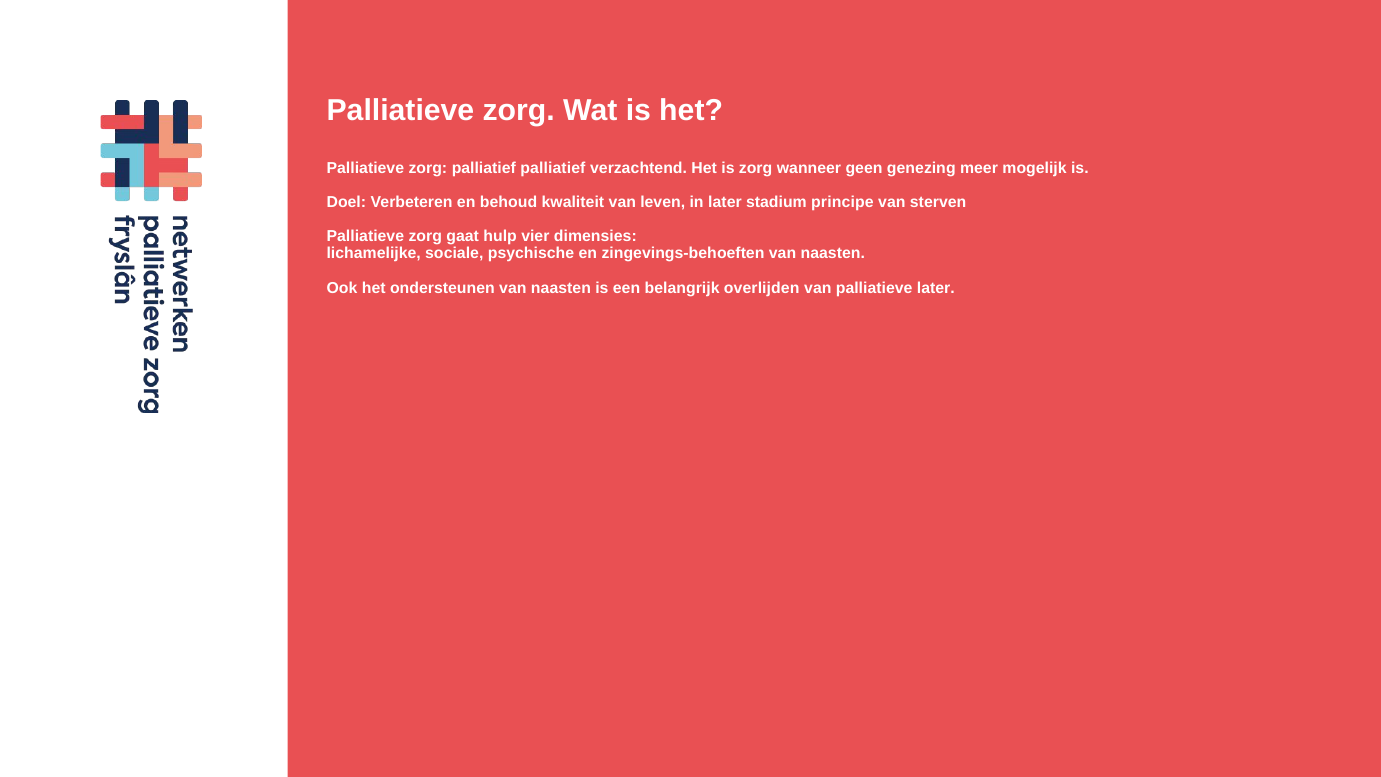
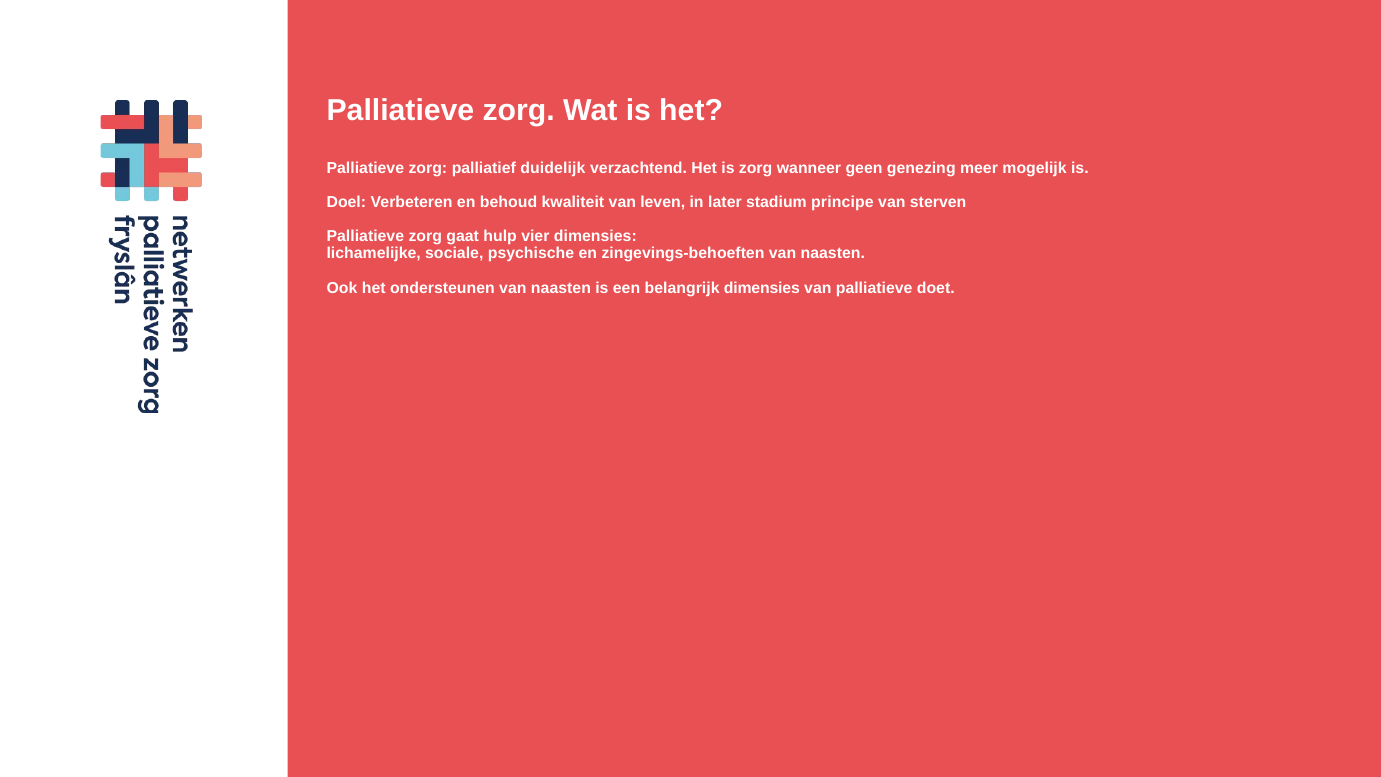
palliatief palliatief: palliatief -> duidelijk (553, 168)
belangrijk overlijden: overlijden -> dimensies (762, 288)
palliatieve later: later -> doet (936, 288)
